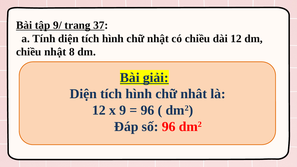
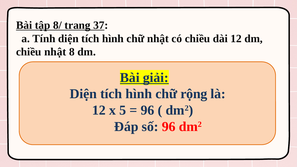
9/: 9/ -> 8/ (57, 25)
nhât: nhât -> rộng (194, 94)
9: 9 -> 5 (123, 110)
